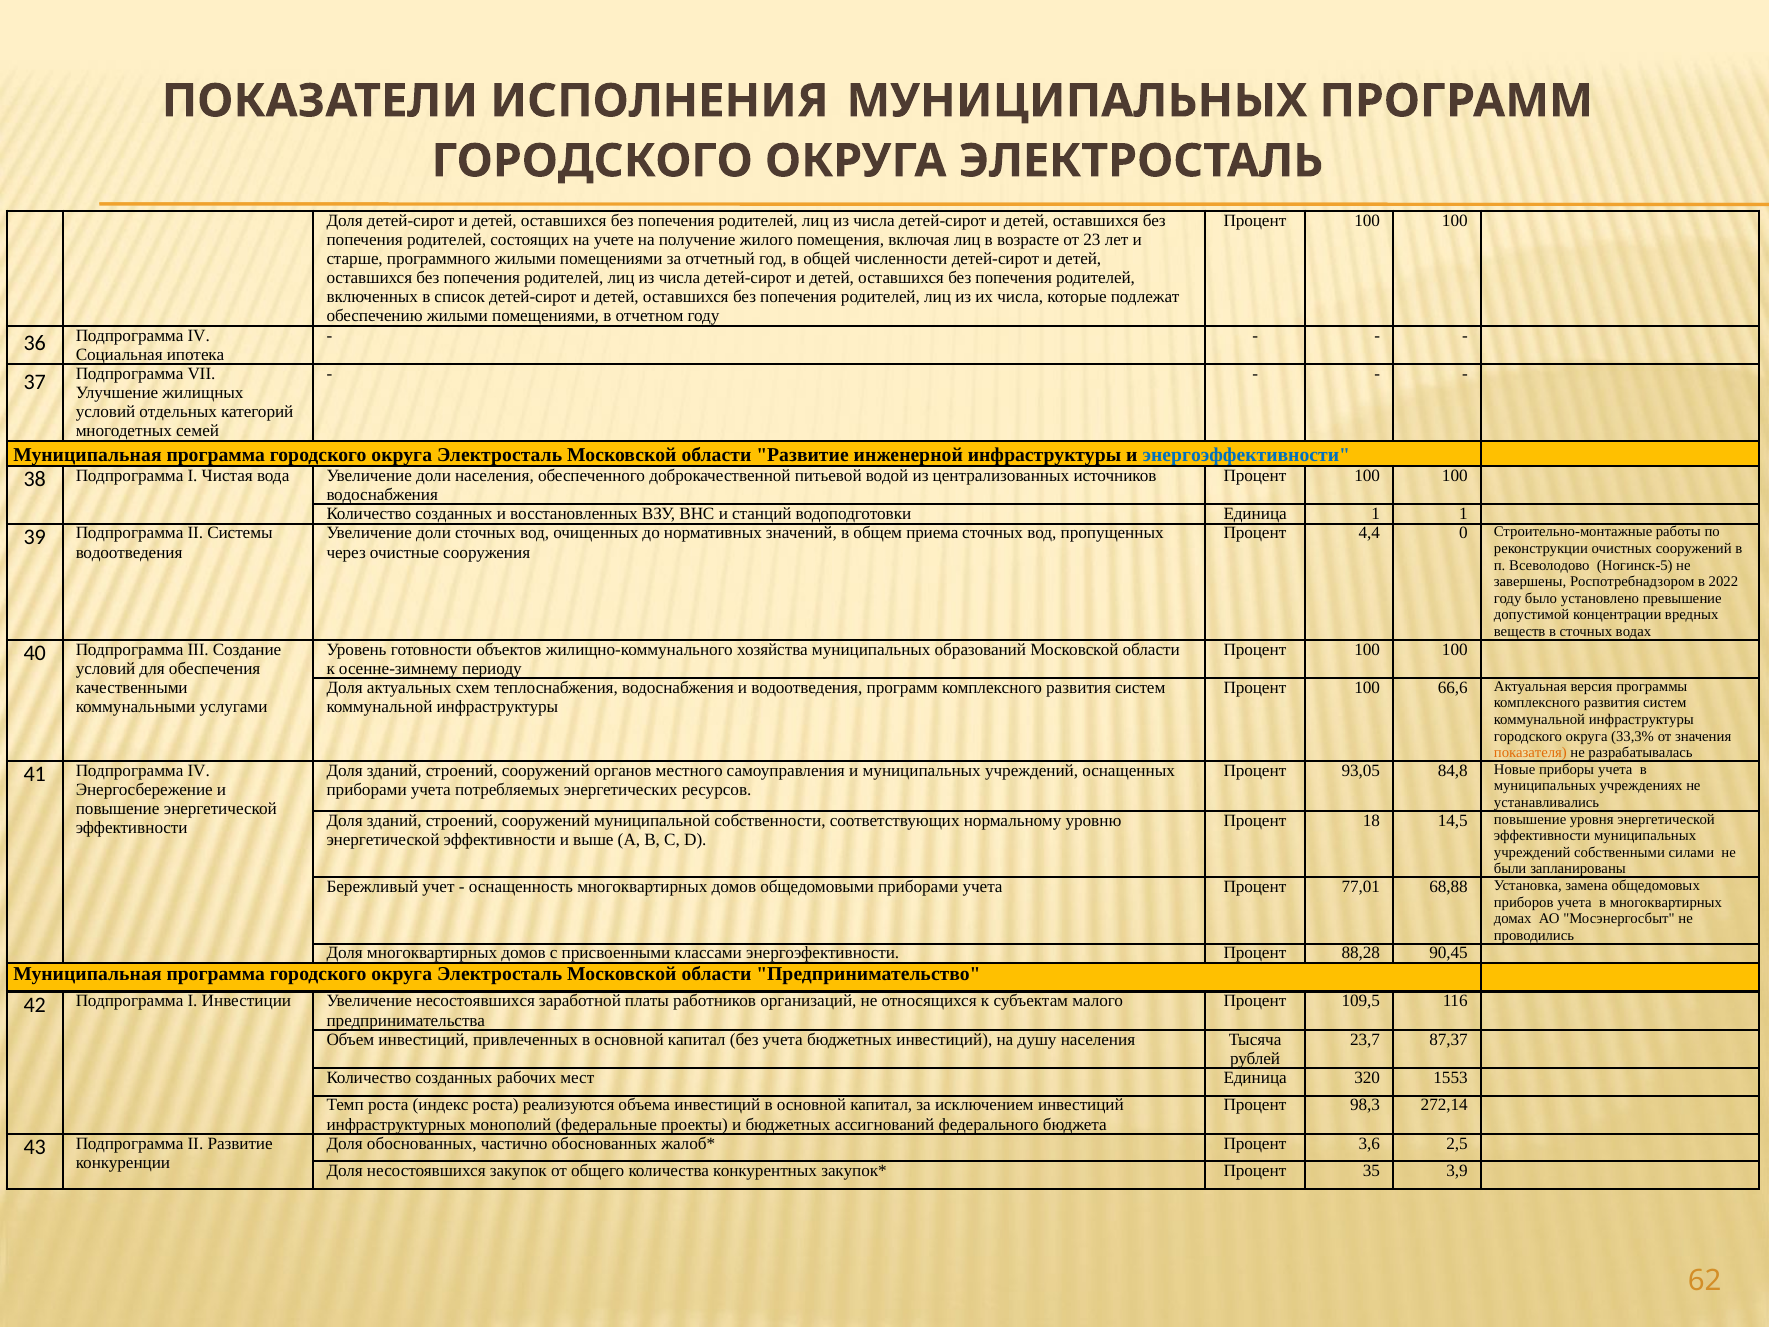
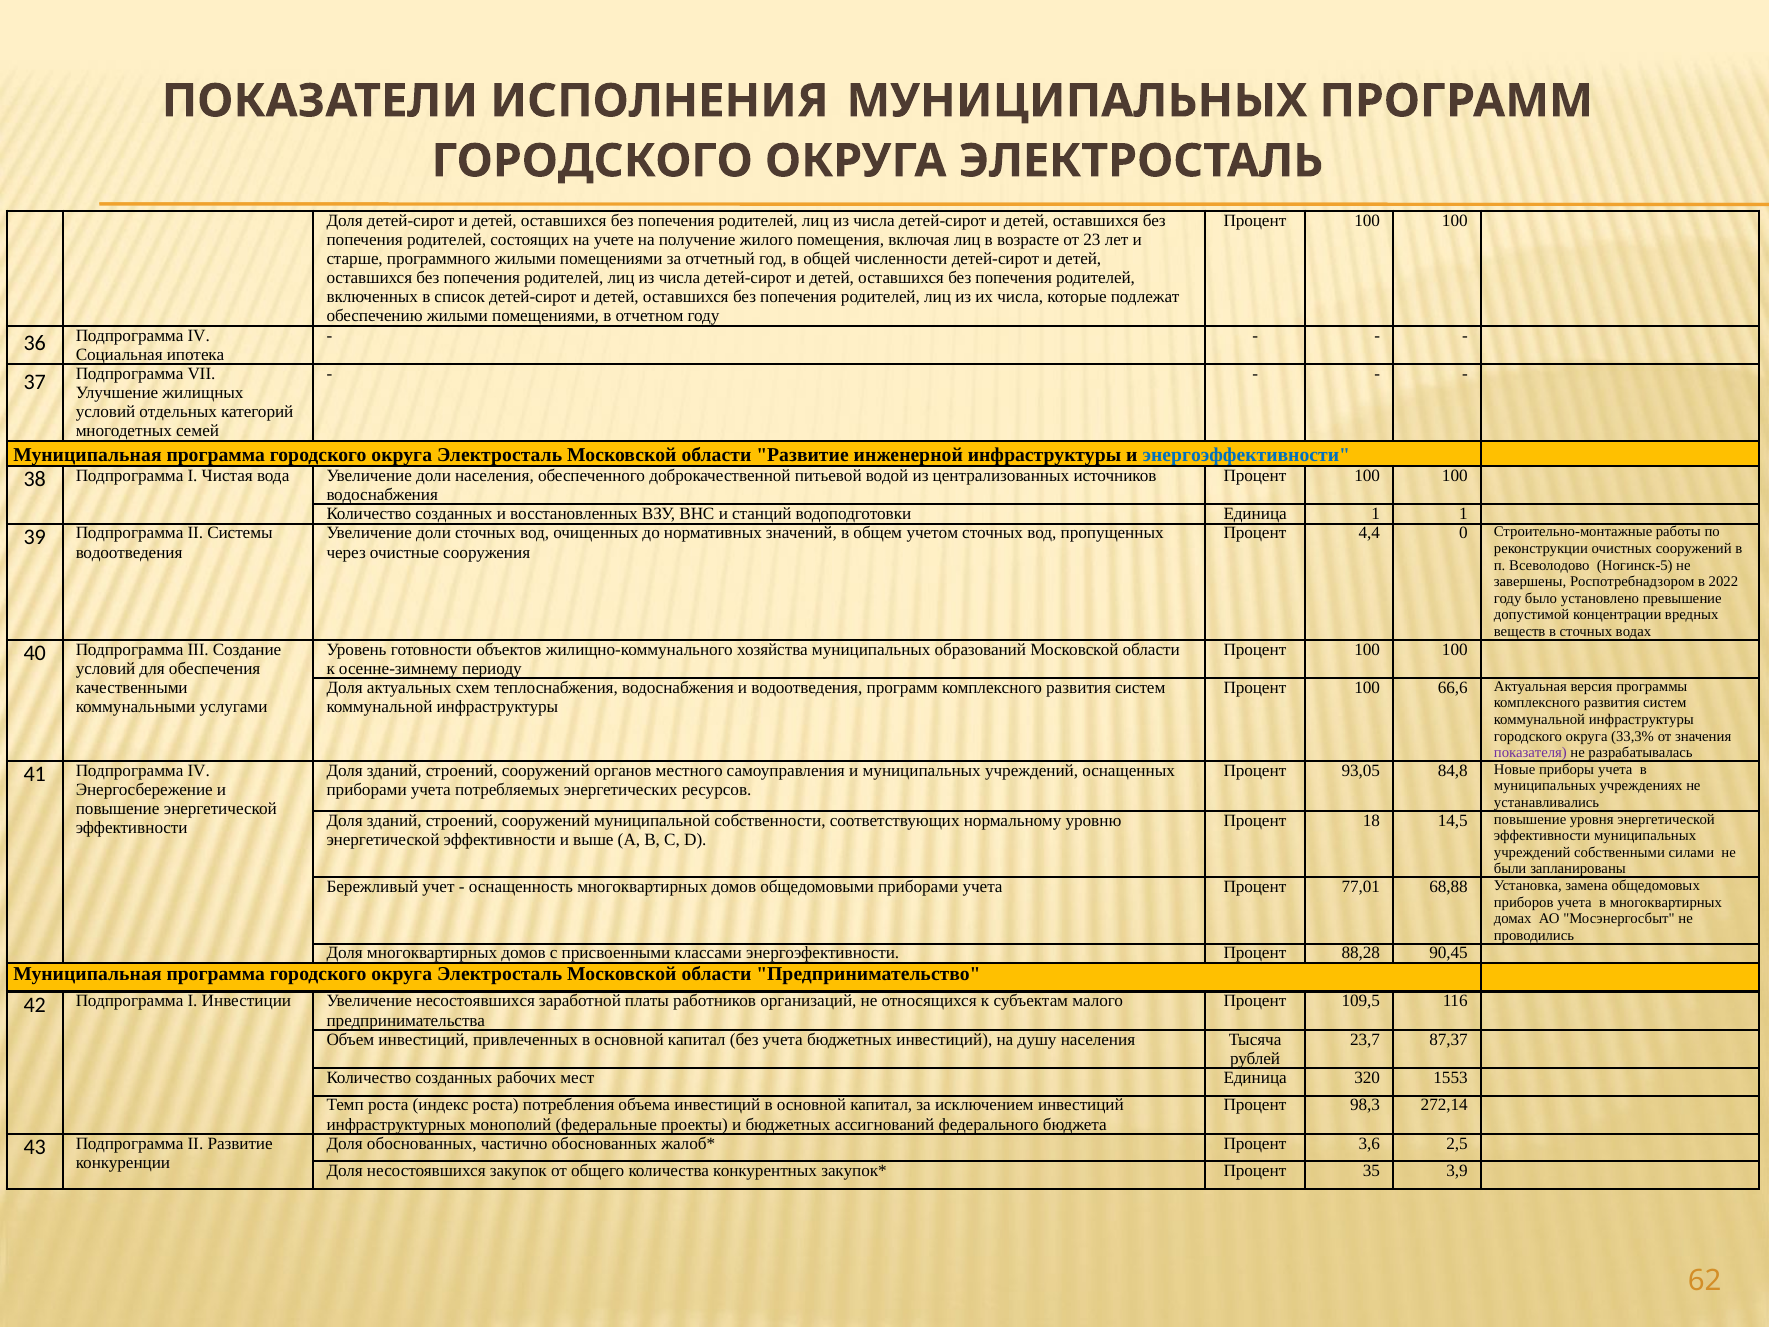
приема: приема -> учетом (932, 533)
показателя colour: orange -> purple (1530, 753)
реализуются: реализуются -> потребления (569, 1105)
